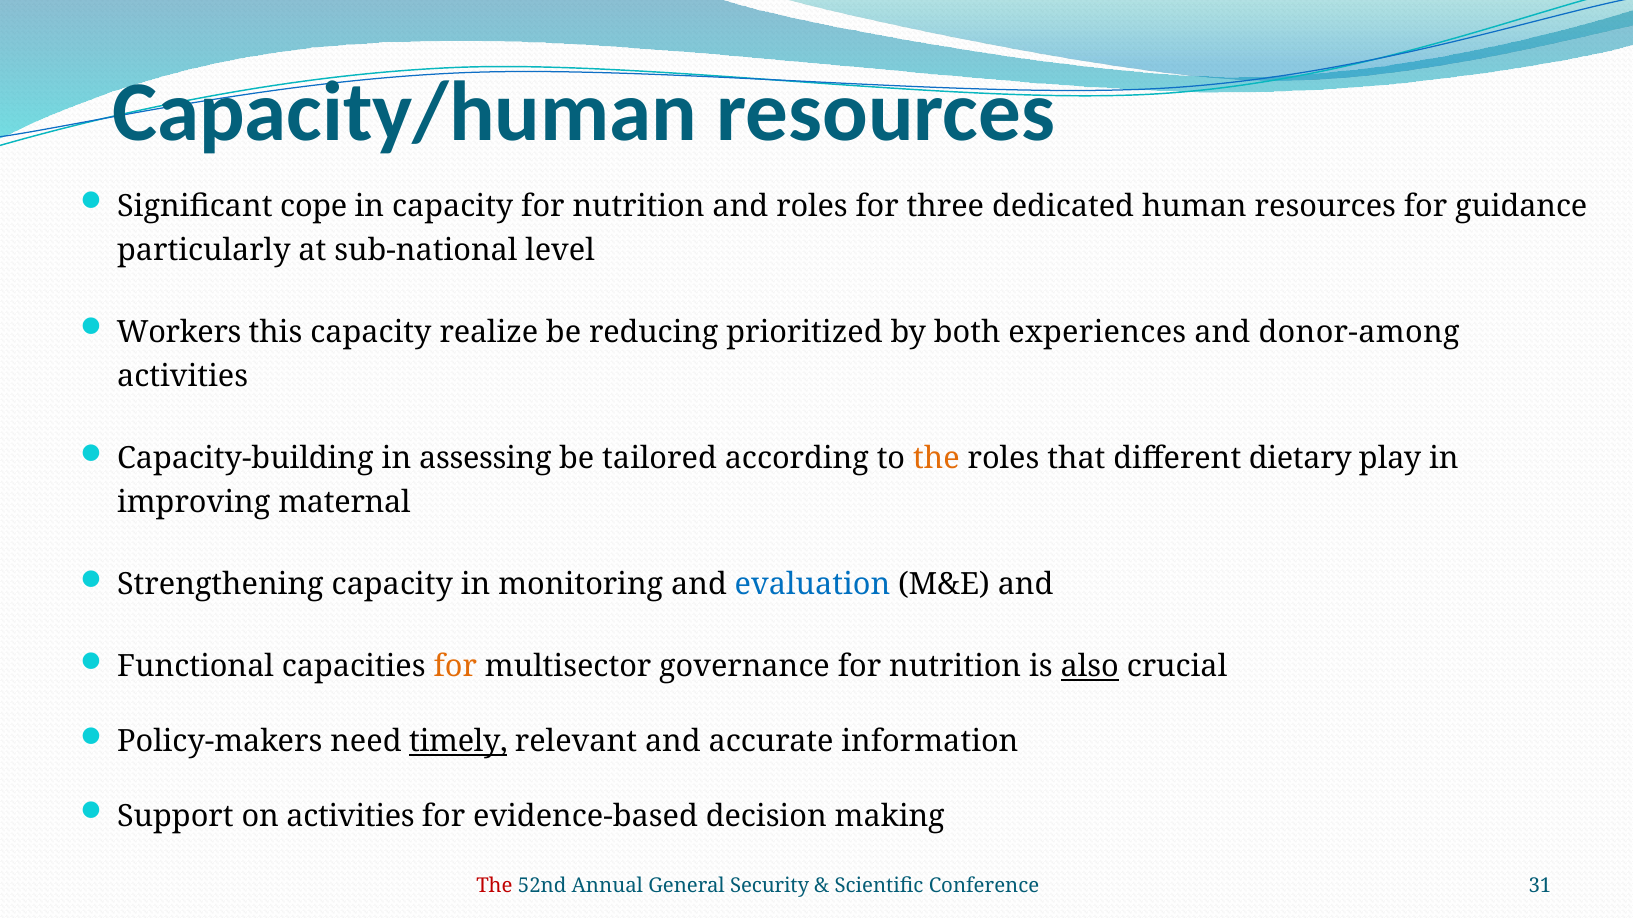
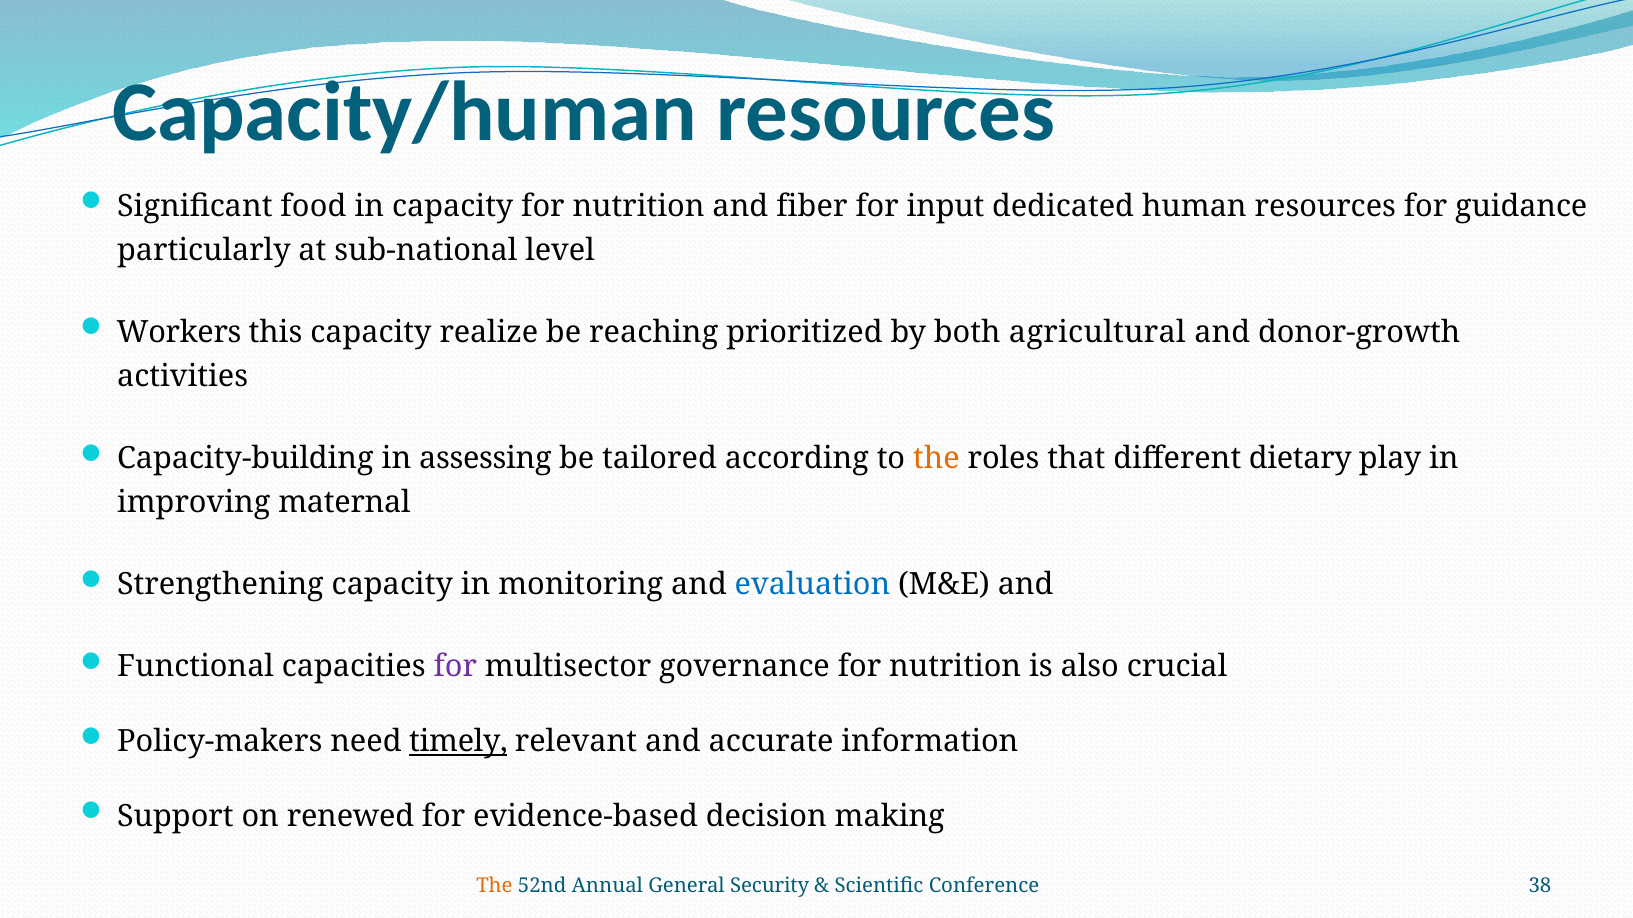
cope: cope -> food (313, 206)
and roles: roles -> fiber (812, 206)
three: three -> input (945, 206)
reducing: reducing -> reaching (654, 332)
experiences: experiences -> agricultural (1097, 332)
donor-among: donor-among -> donor-growth (1359, 332)
for colour: orange -> purple (455, 667)
also underline: present -> none (1090, 667)
on activities: activities -> renewed (350, 817)
The colour: red -> orange (494, 886)
31: 31 -> 38 (1540, 886)
